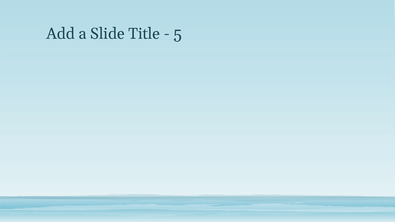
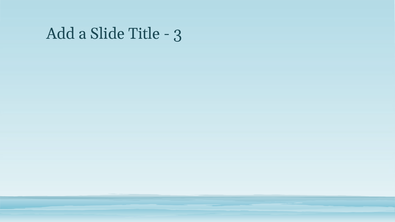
5: 5 -> 3 (178, 34)
